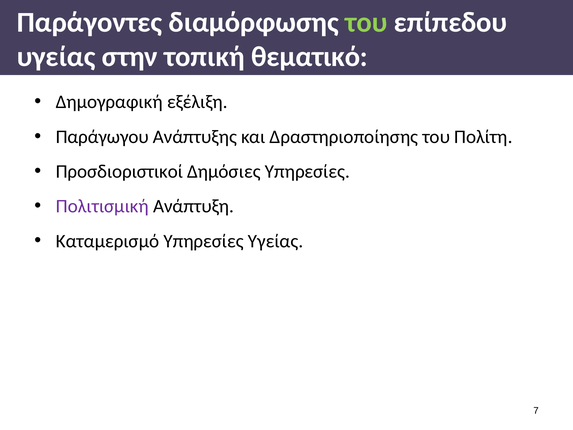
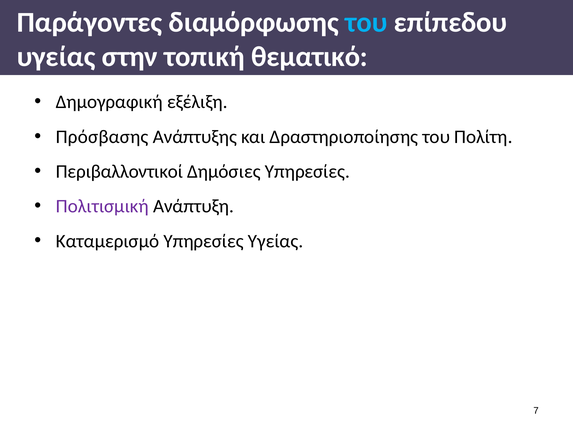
του colour: light green -> light blue (366, 22)
Παράγωγου: Παράγωγου -> Πρόσβασης (102, 137)
Προσδιοριστικοί: Προσδιοριστικοί -> Περιβαλλοντικοί (119, 171)
